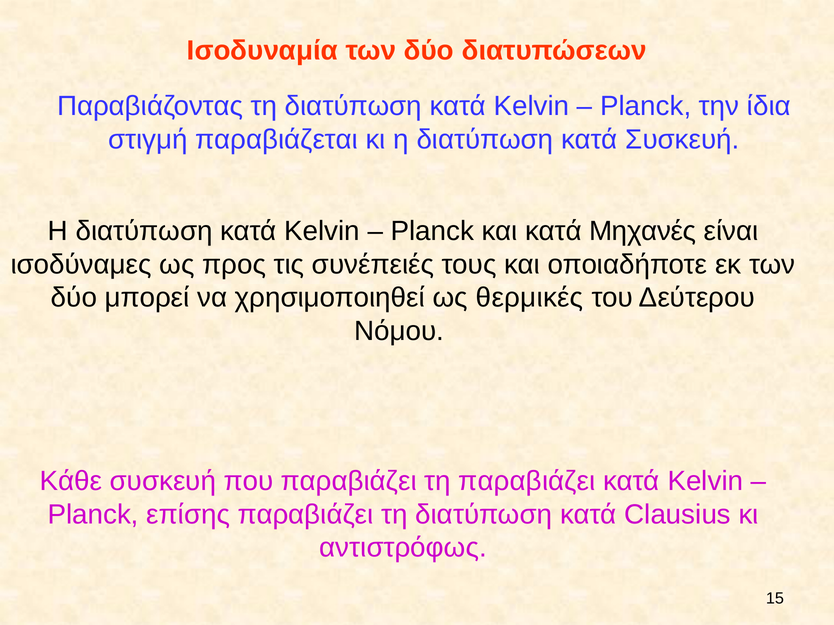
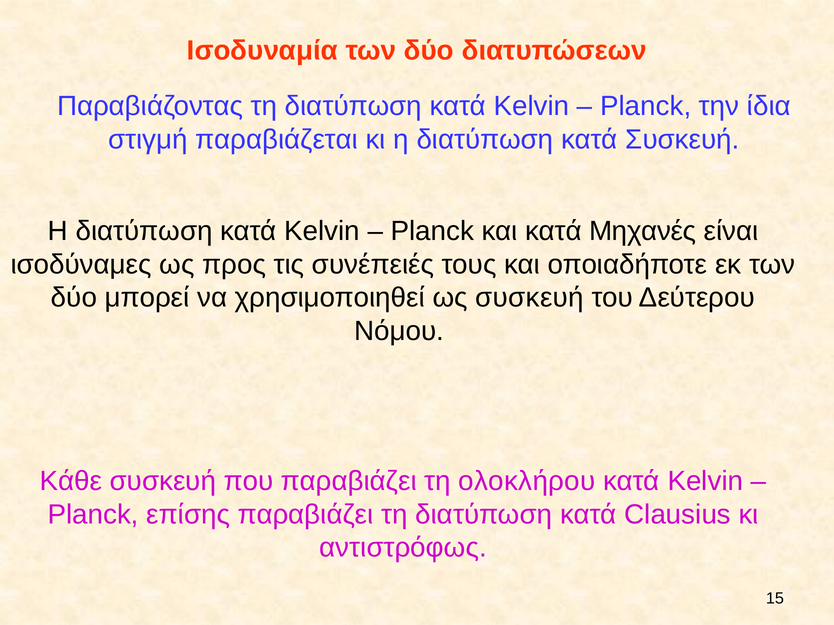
ως θερμικές: θερμικές -> συσκευή (530, 298)
τη παραβιάζει: παραβιάζει -> ολοκλήρου (527, 481)
